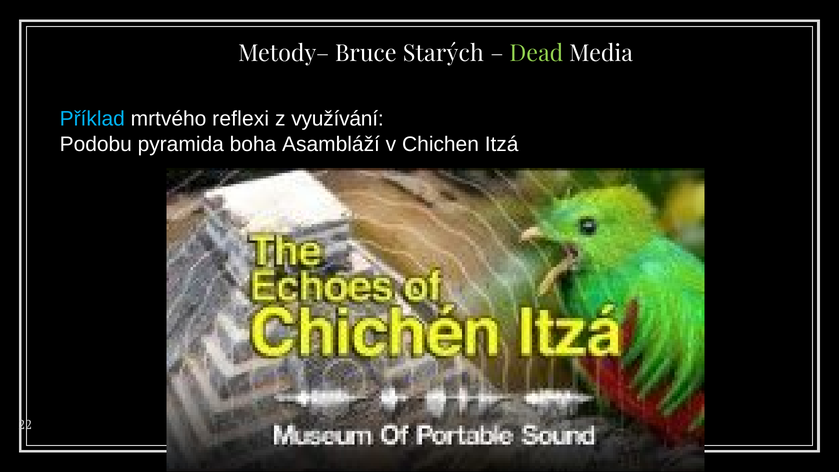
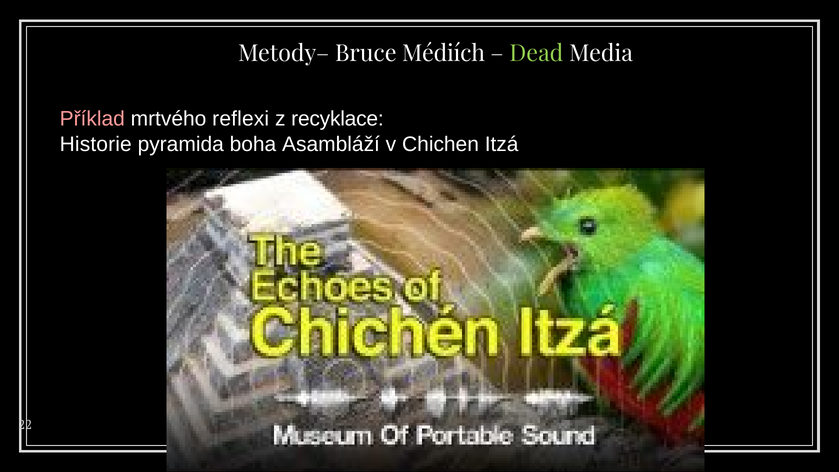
Starých: Starých -> Médiích (444, 53)
Příklad colour: light blue -> pink (92, 119)
využívání: využívání -> recyklace (337, 119)
Podobu: Podobu -> Historie (96, 144)
